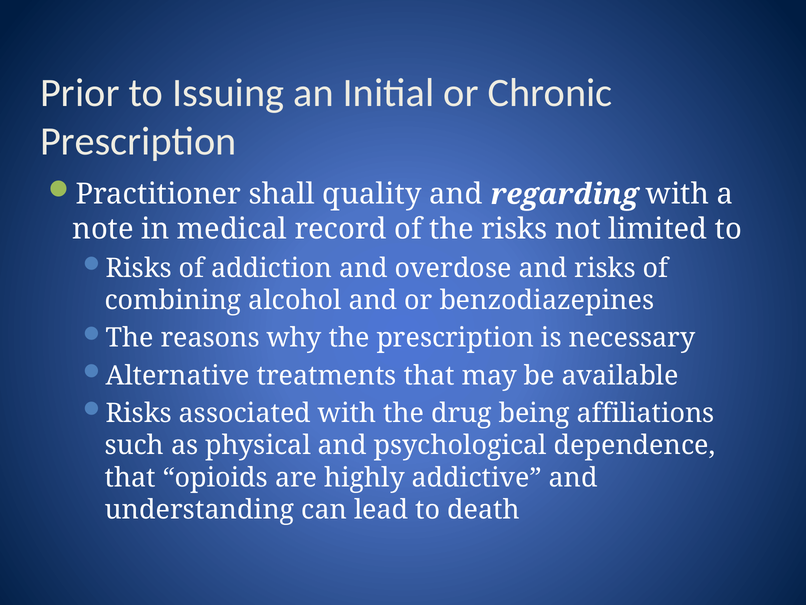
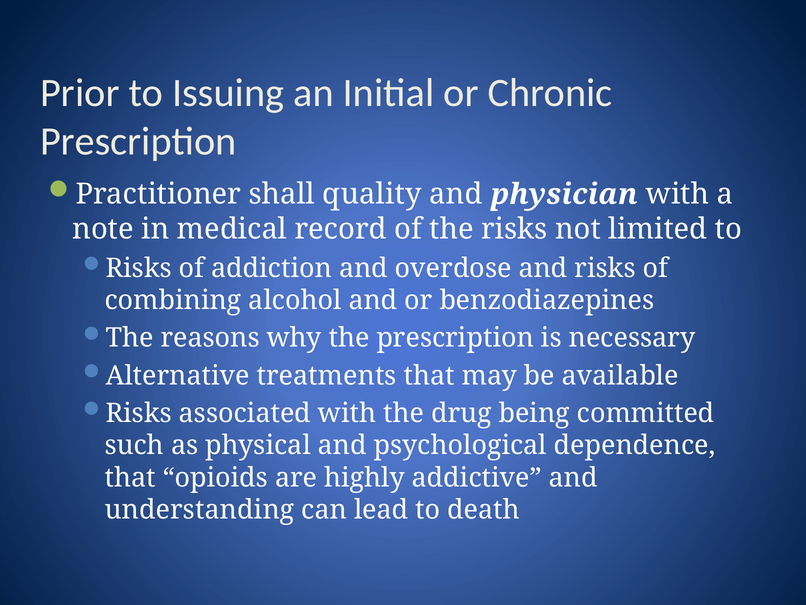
regarding: regarding -> physician (564, 194)
affiliations: affiliations -> committed (646, 413)
